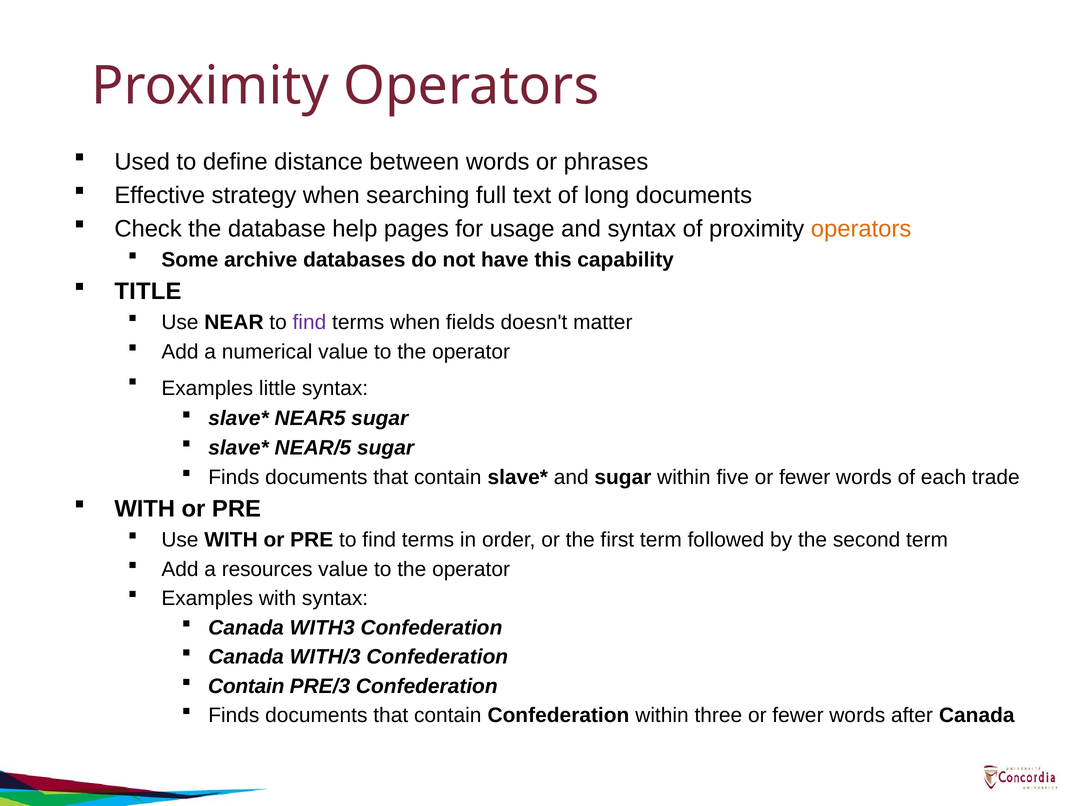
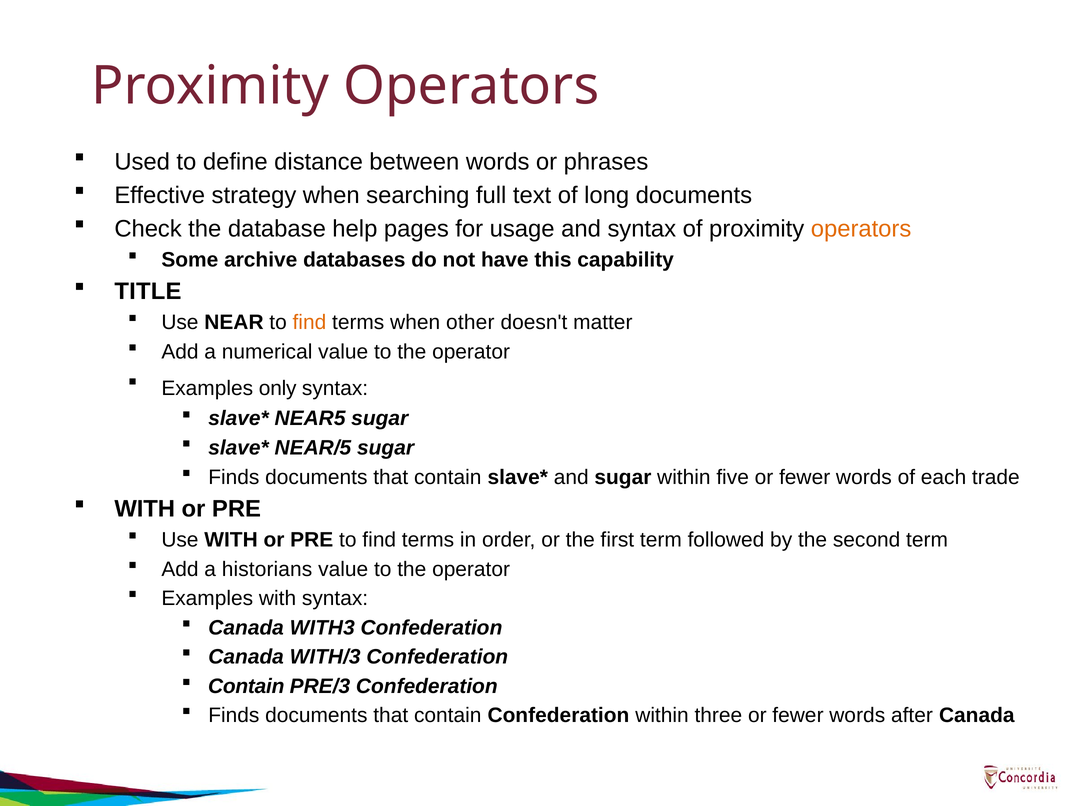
find colour: purple -> orange (309, 322)
fields: fields -> other (470, 322)
little: little -> only (278, 388)
resources: resources -> historians (267, 569)
